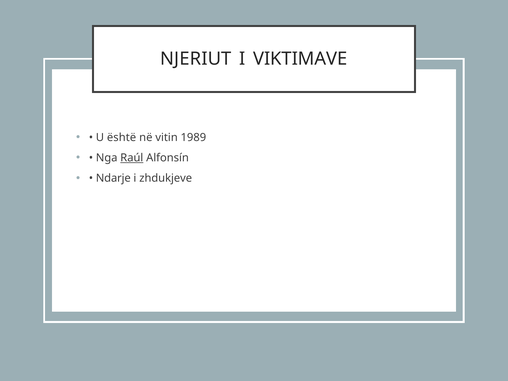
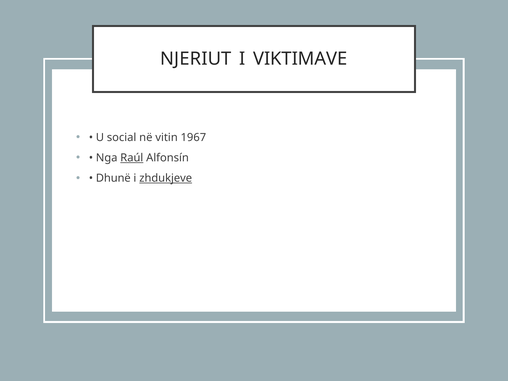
është: është -> social (122, 137)
1989: 1989 -> 1967 (193, 137)
Ndarje: Ndarje -> Dhunë (113, 178)
zhdukjeve underline: none -> present (166, 178)
